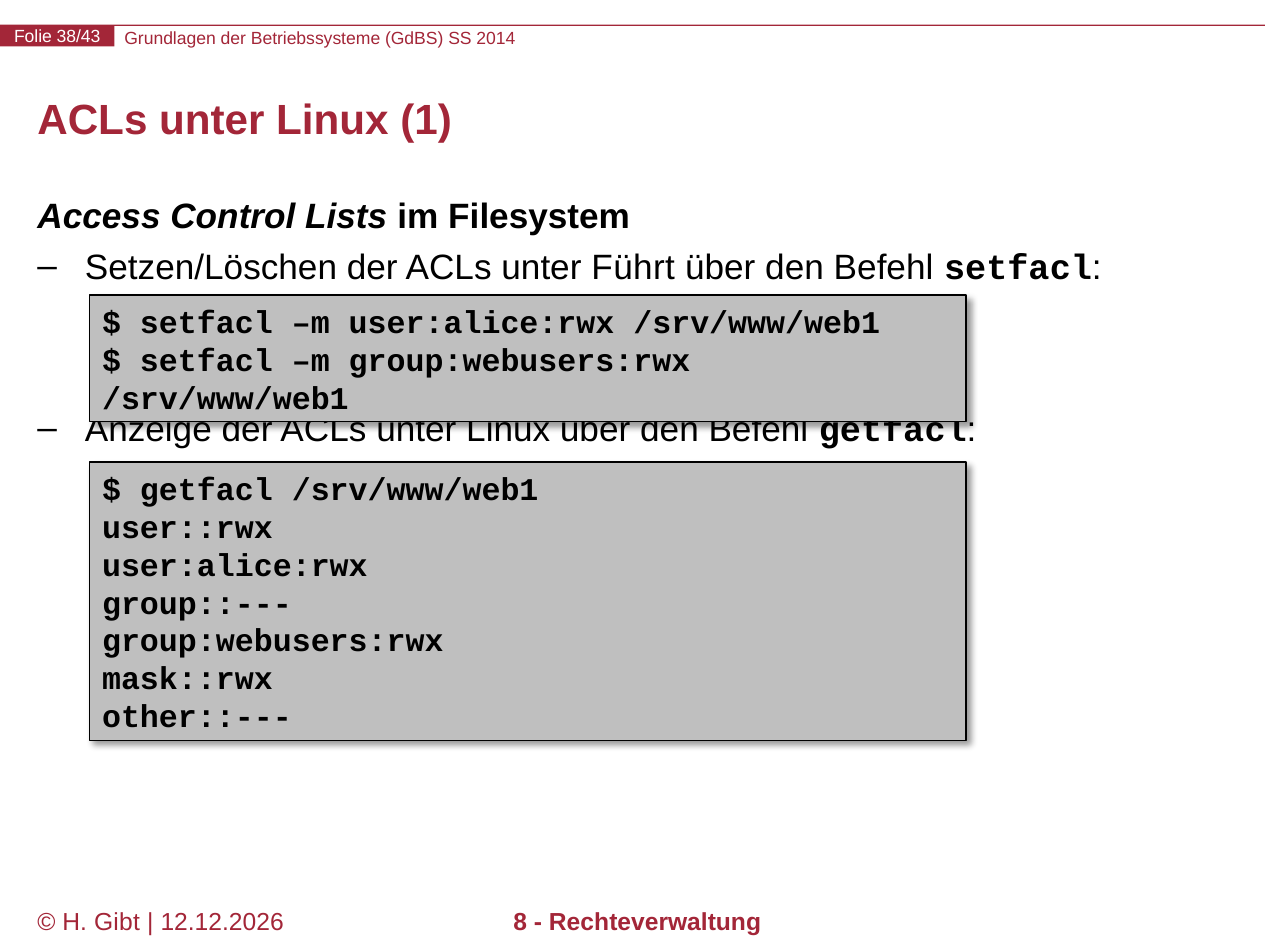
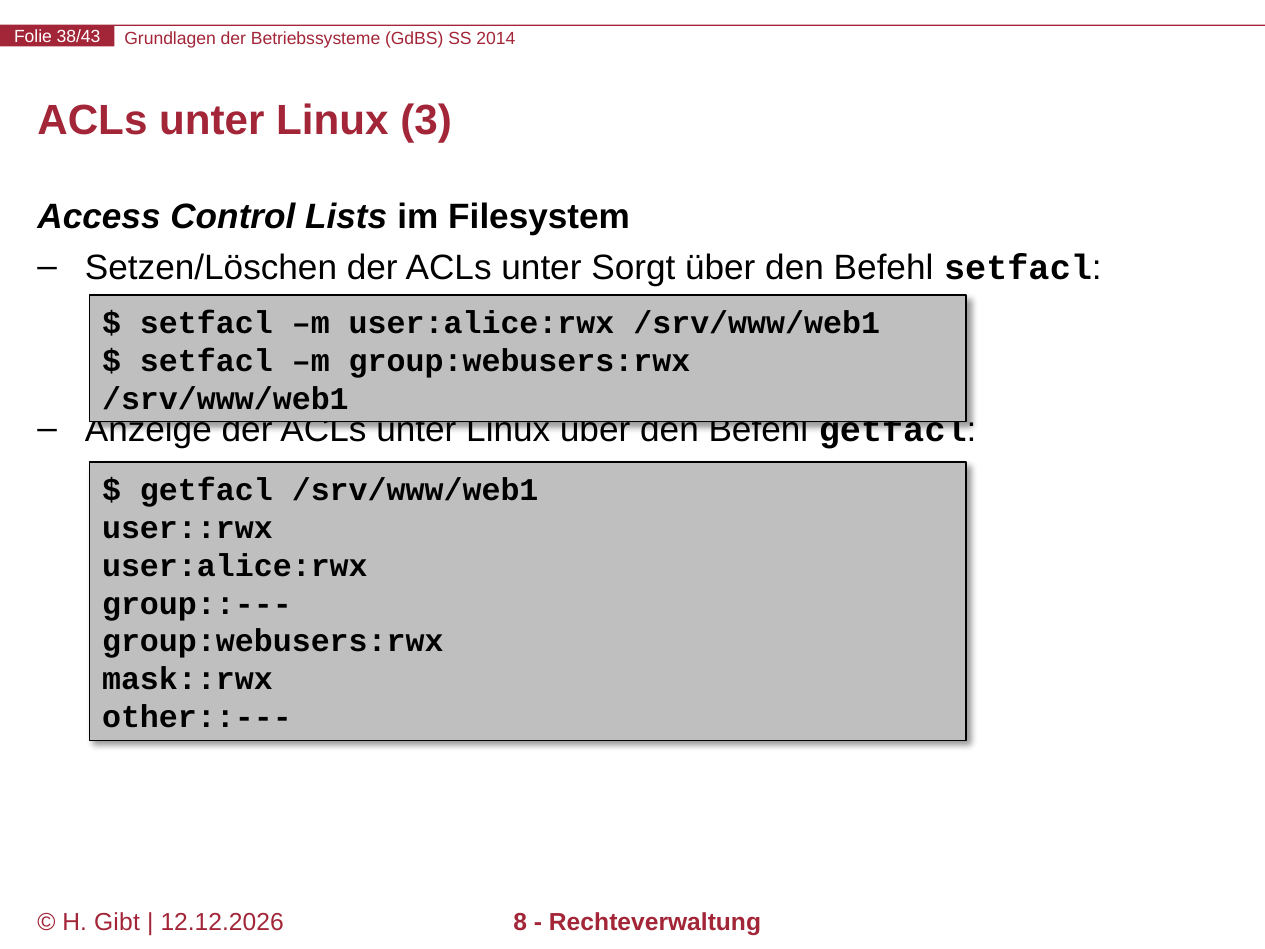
1: 1 -> 3 (426, 120)
Führt: Führt -> Sorgt (633, 268)
